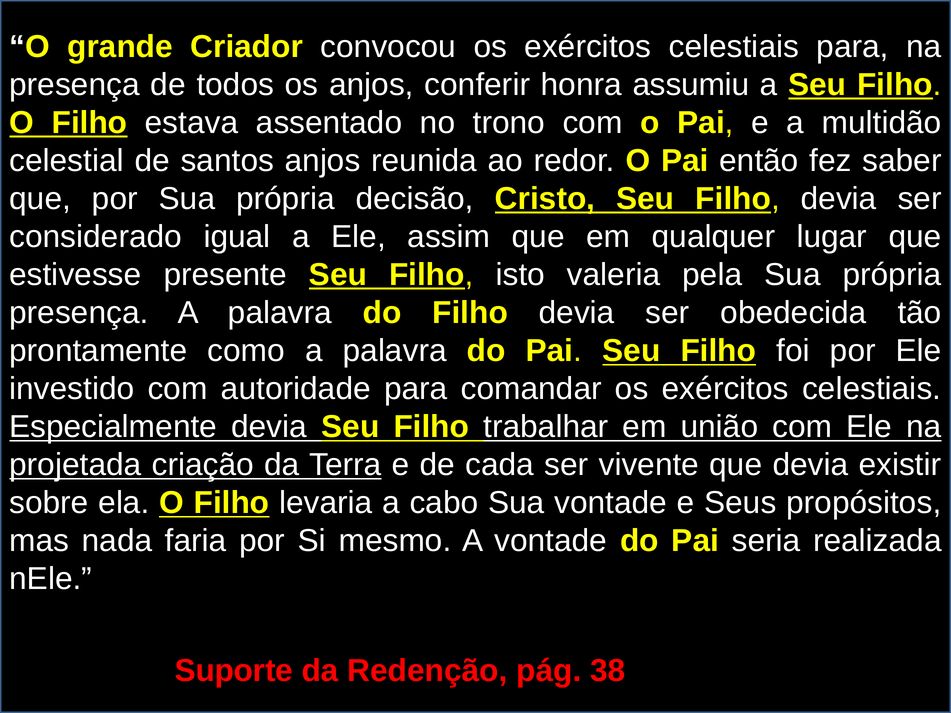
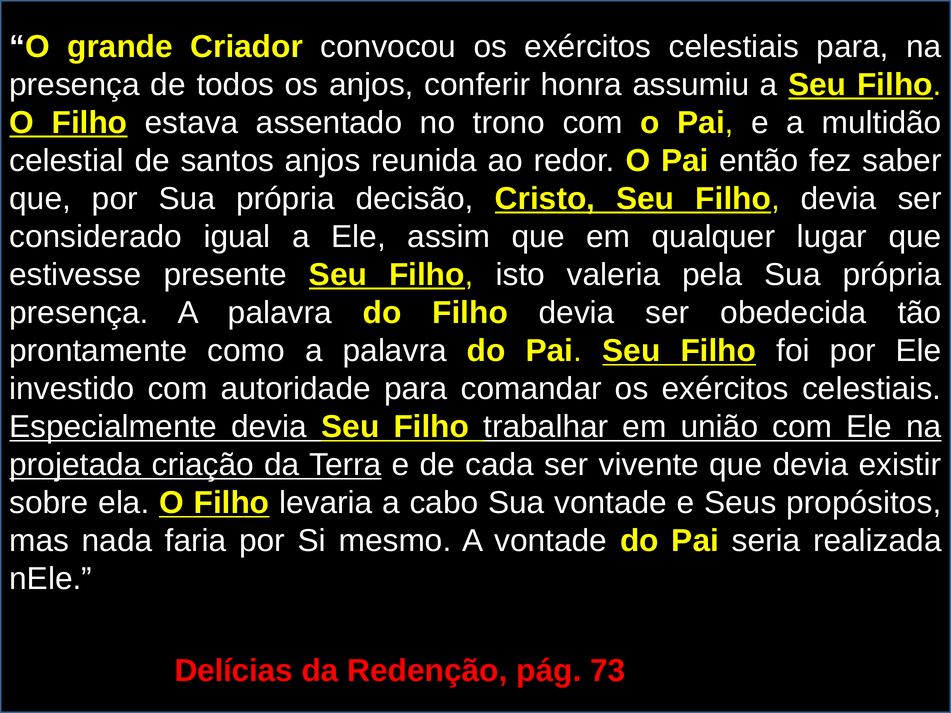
Suporte: Suporte -> Delícias (234, 671)
38: 38 -> 73 (608, 671)
